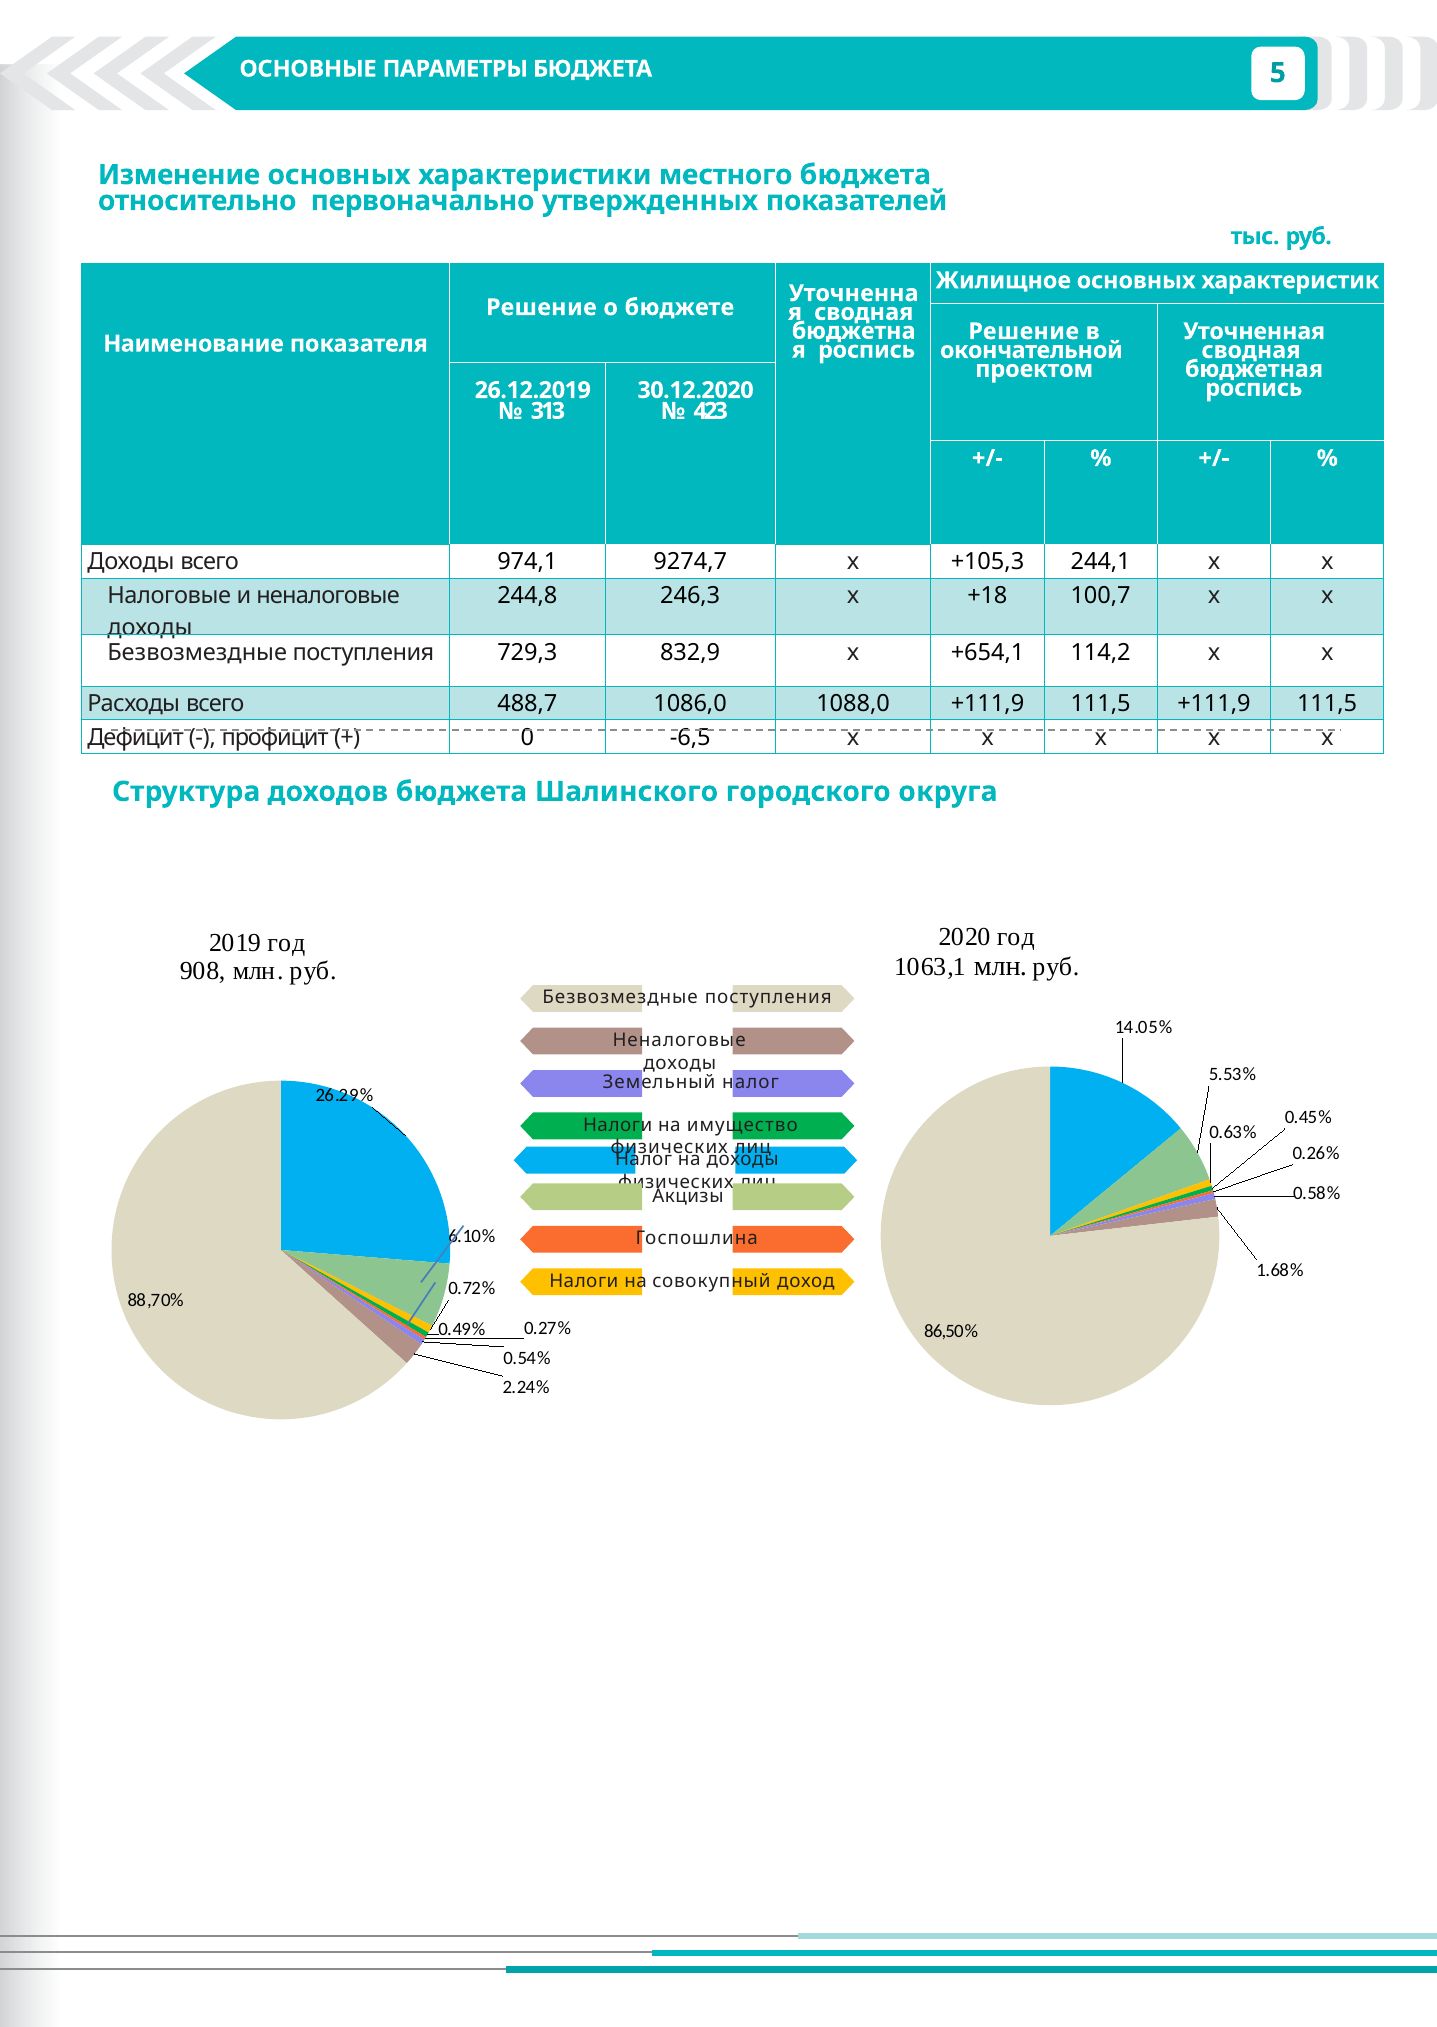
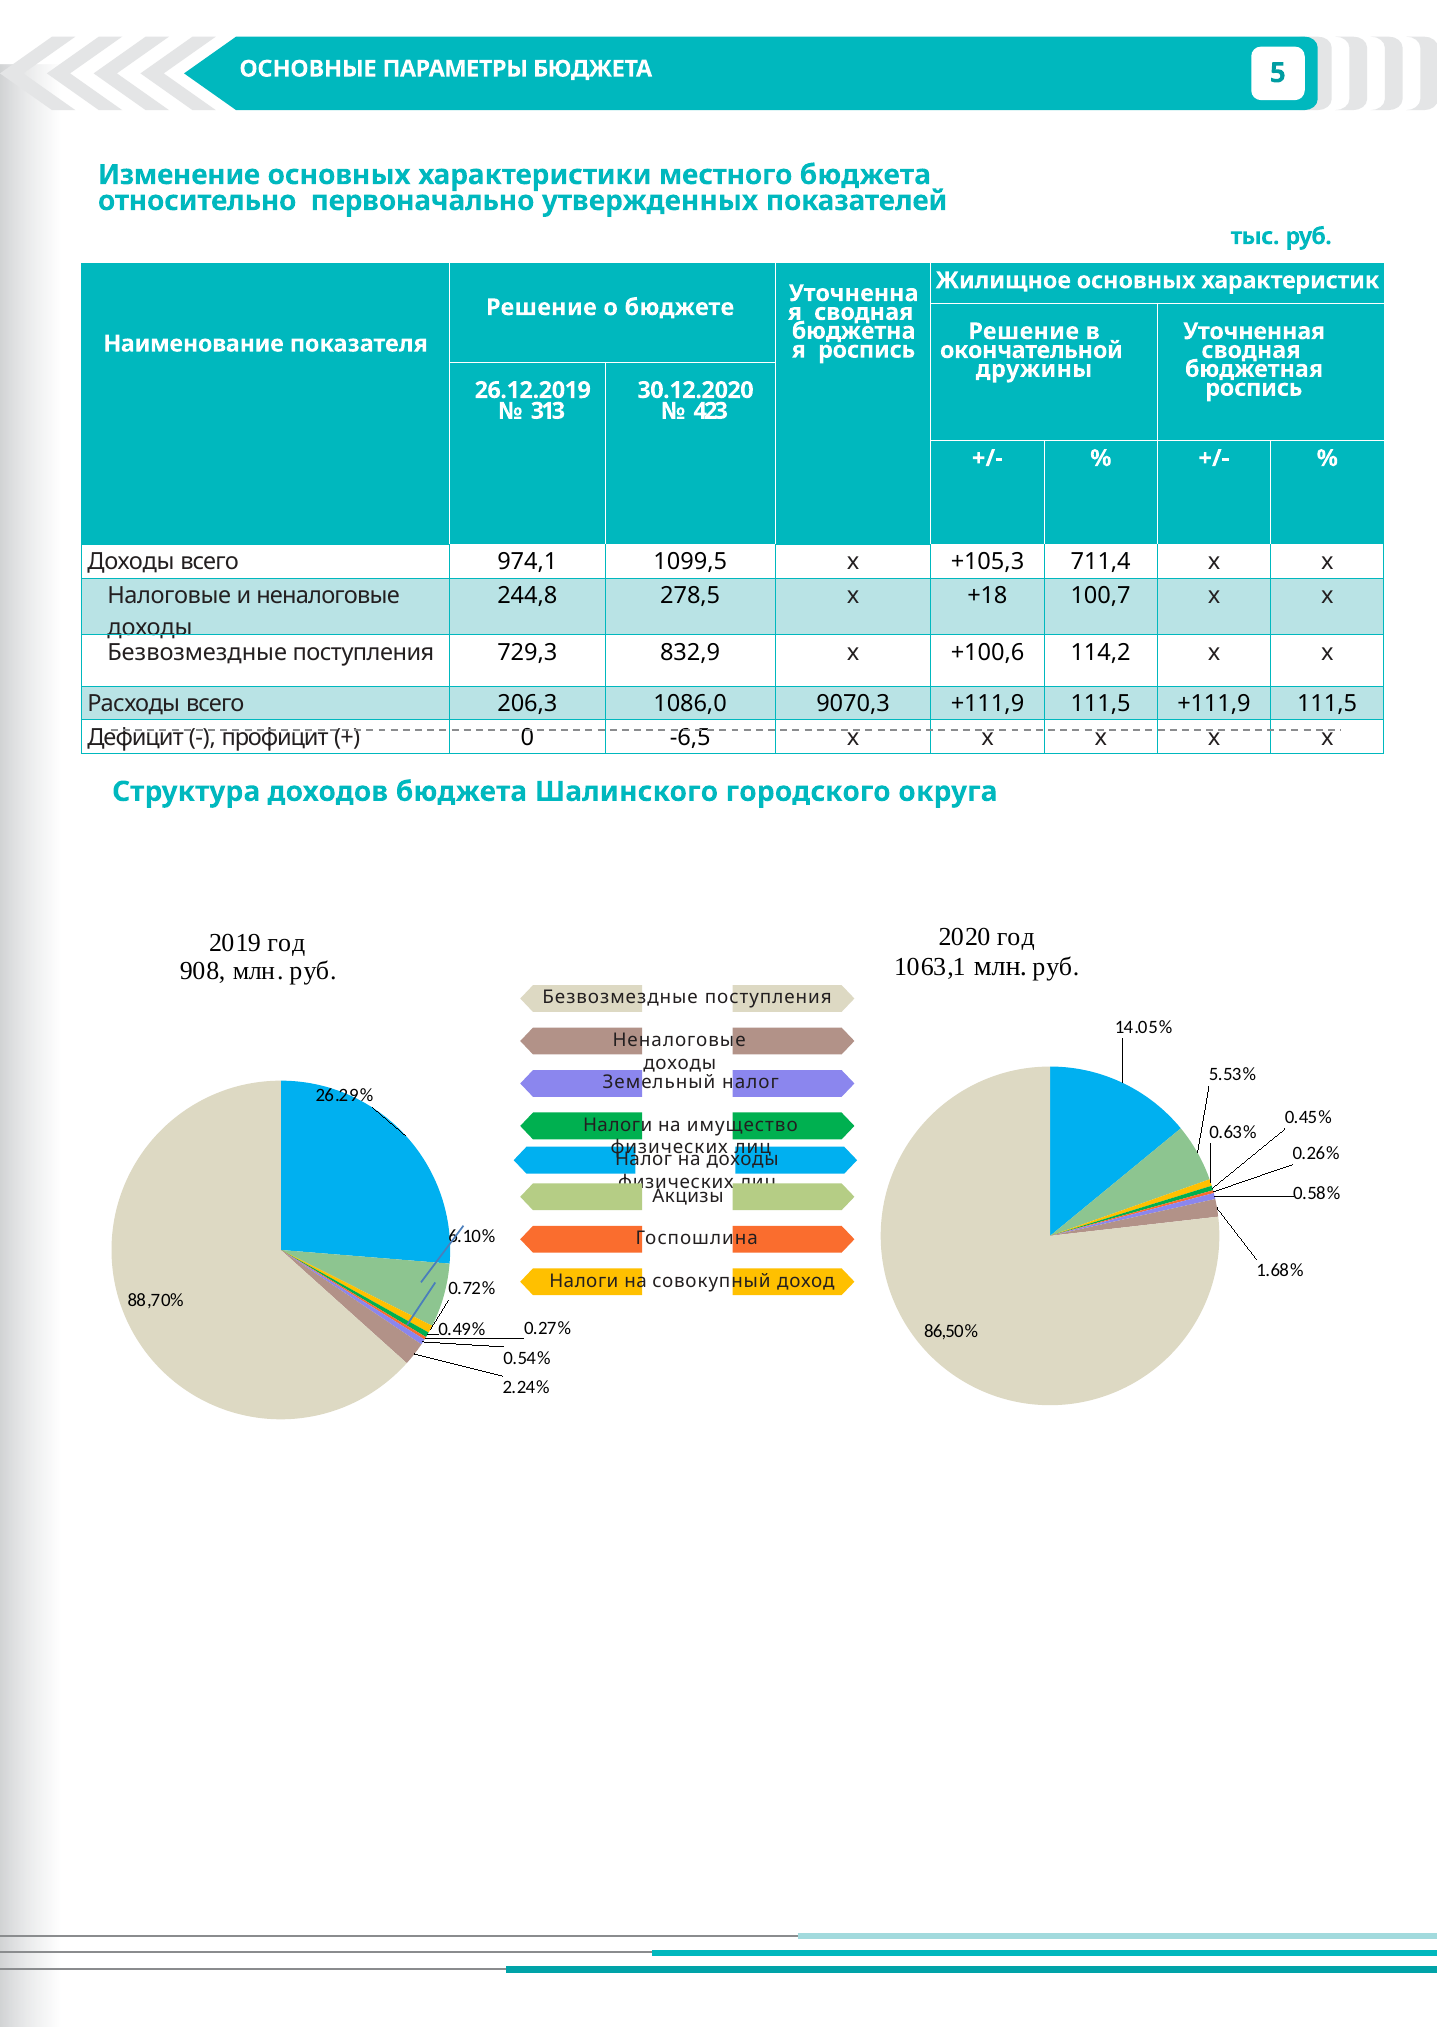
проектом: проектом -> дружины (1034, 369)
9274,7: 9274,7 -> 1099,5 (690, 562)
244,1: 244,1 -> 711,4 (1101, 562)
246,3: 246,3 -> 278,5 (690, 595)
+654,1: +654,1 -> +100,6 (988, 652)
488,7: 488,7 -> 206,3 (527, 704)
1088,0: 1088,0 -> 9070,3 (853, 704)
